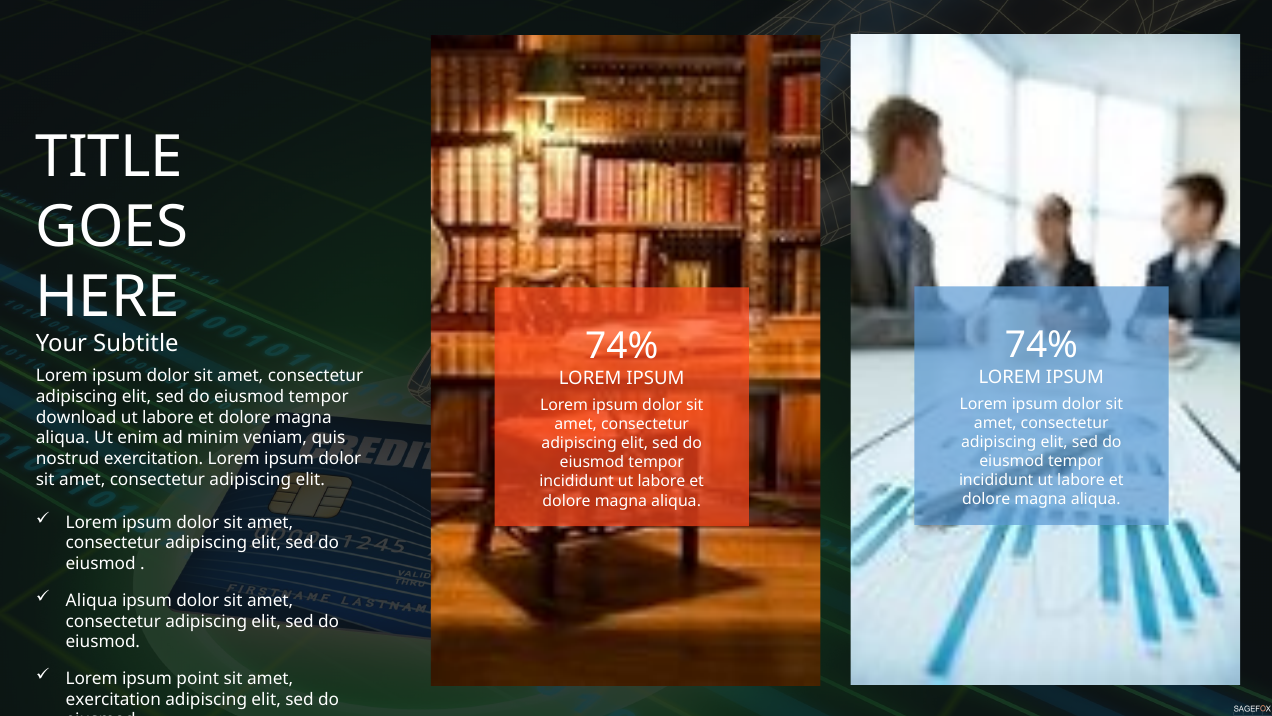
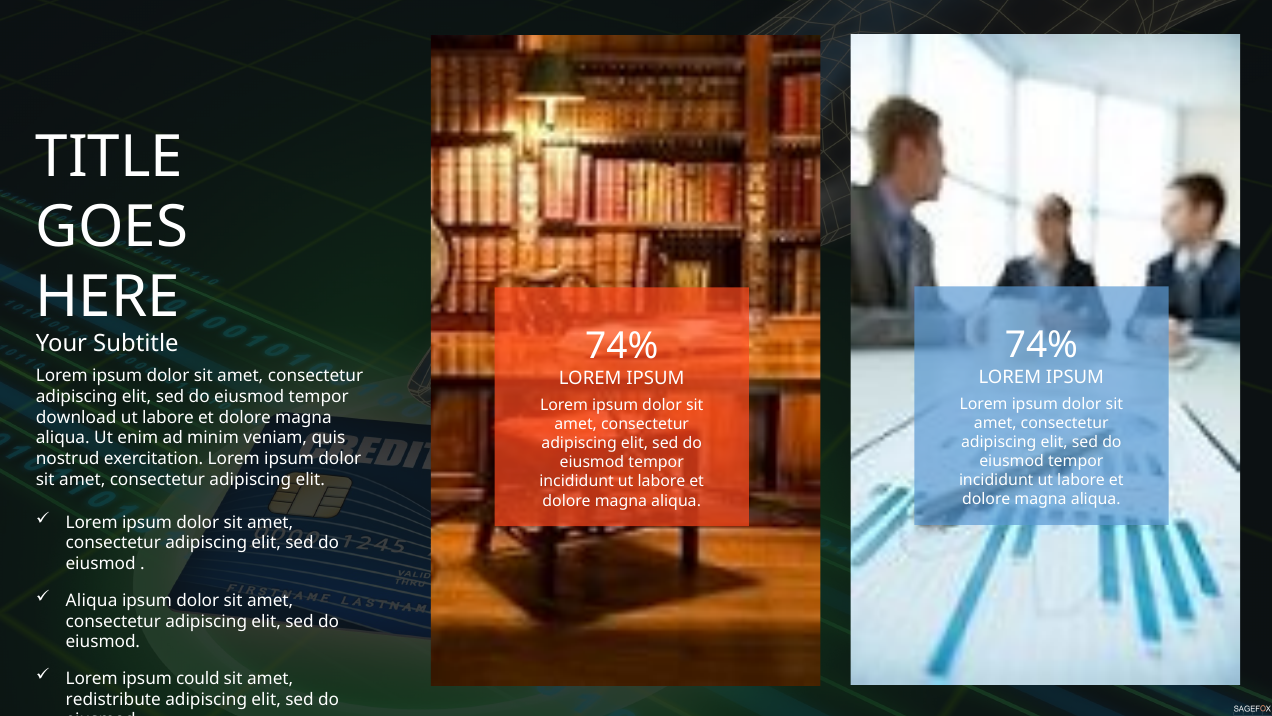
point: point -> could (198, 678)
exercitation: exercitation -> redistribute (113, 699)
